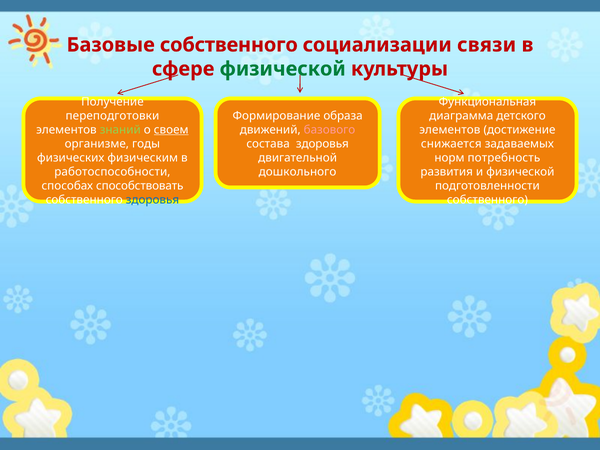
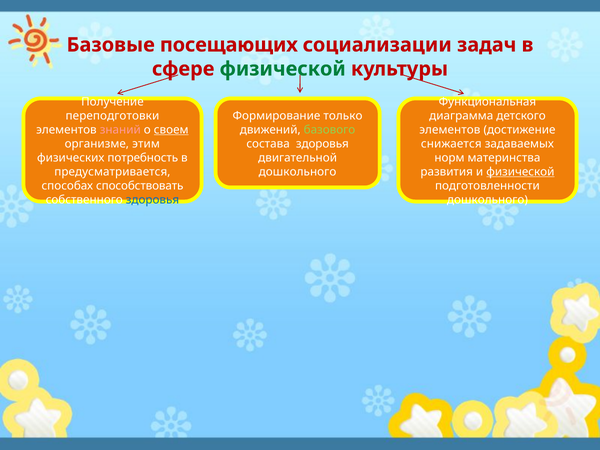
Базовые собственного: собственного -> посещающих (229, 45)
связи: связи -> задач (487, 45)
образа: образа -> только (343, 116)
базового colour: pink -> light green (329, 130)
знаний colour: light green -> pink (120, 130)
годы: годы -> этим (146, 144)
физическим: физическим -> потребность (143, 158)
потребность: потребность -> материнства (504, 158)
работоспособности: работоспособности -> предусматривается (112, 172)
физической underline: none -> present (520, 172)
собственного: собственного -> дошкольного (487, 200)
